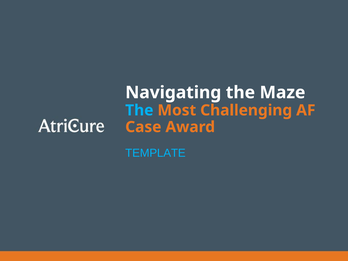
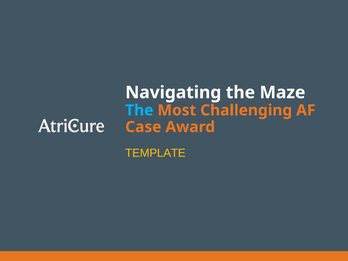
TEMPLATE colour: light blue -> yellow (155, 153)
